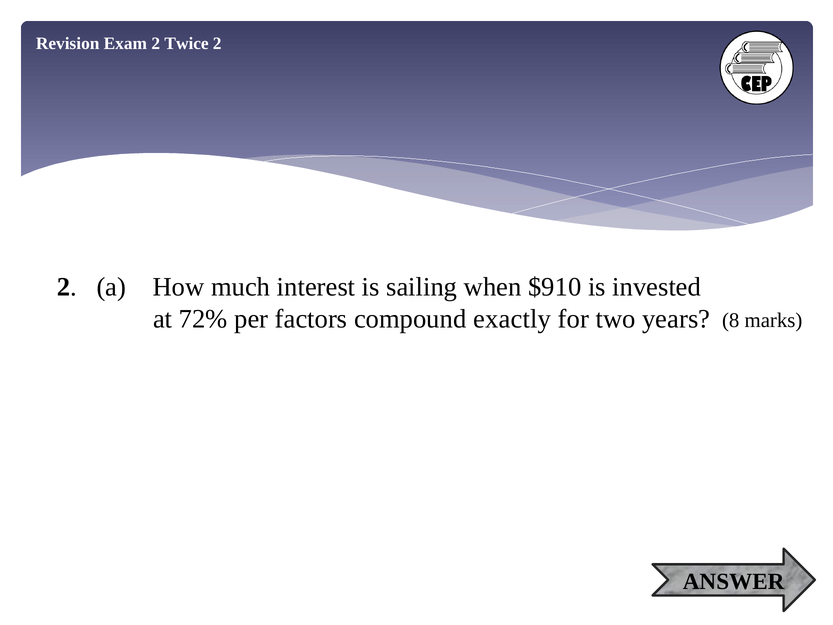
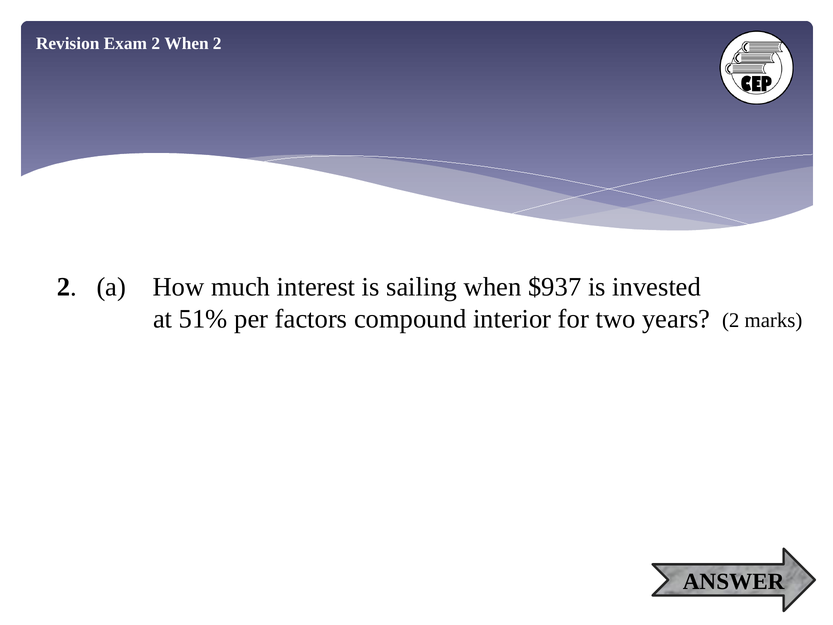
2 Twice: Twice -> When (187, 44)
$910: $910 -> $937 (555, 287)
72%: 72% -> 51% (203, 319)
exactly: exactly -> interior (512, 319)
years 8: 8 -> 2 (731, 320)
